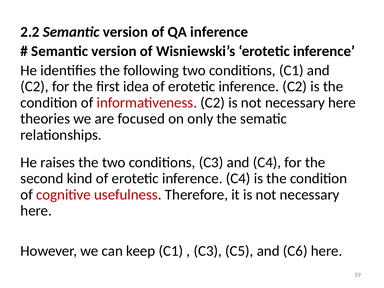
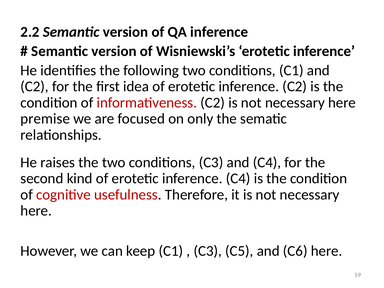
theories: theories -> premise (45, 119)
